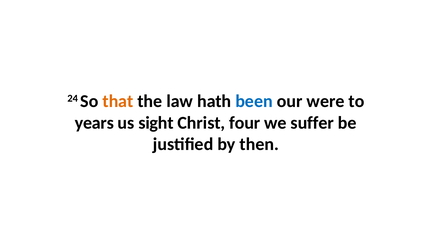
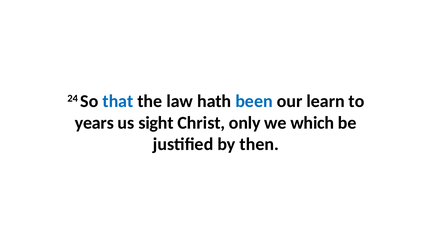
that colour: orange -> blue (118, 101)
were: were -> learn (326, 101)
four: four -> only (245, 123)
suffer: suffer -> which (312, 123)
